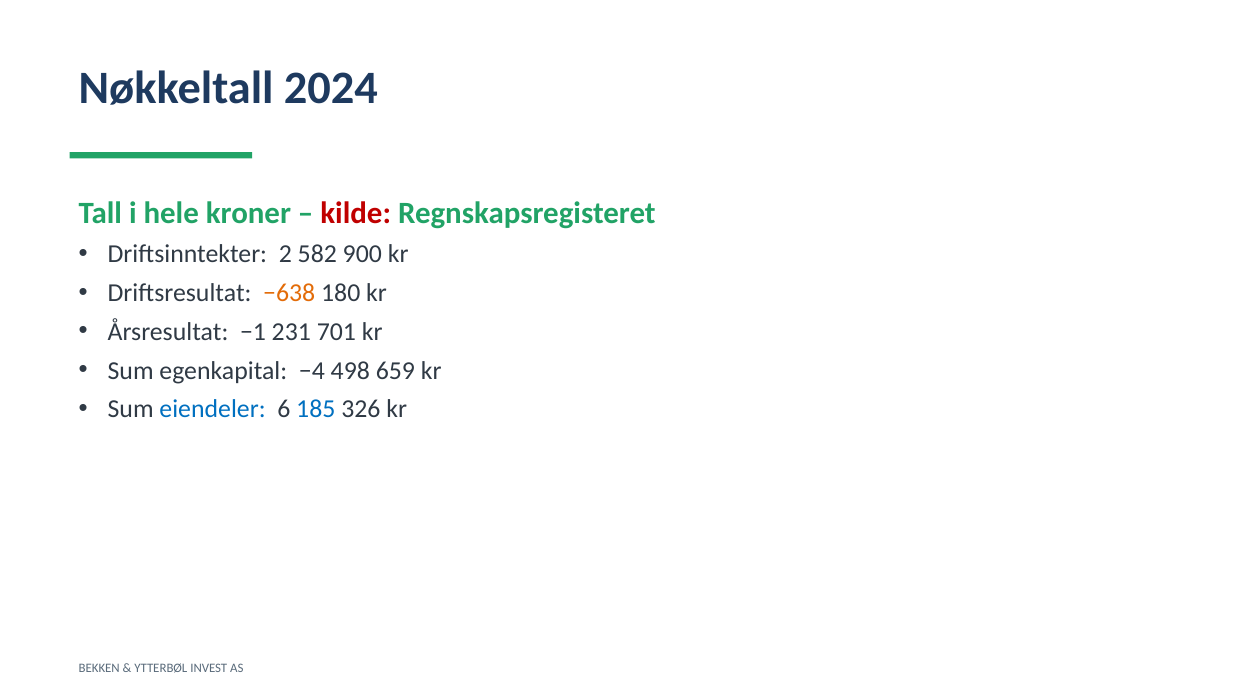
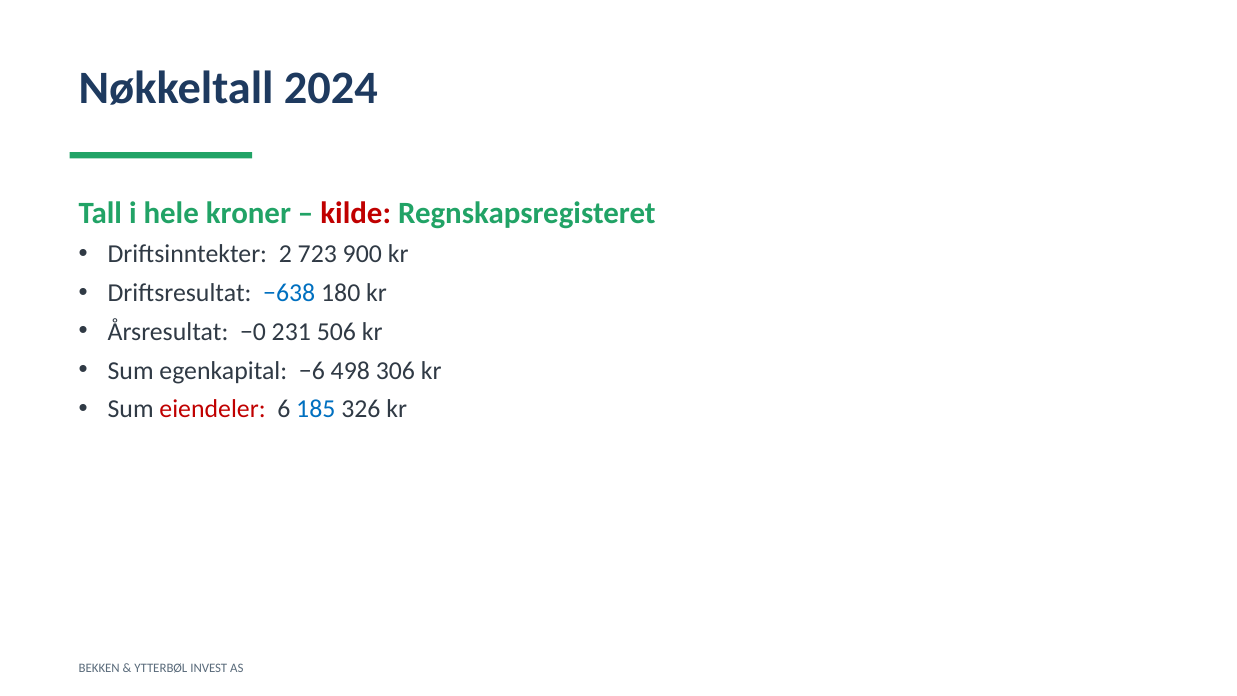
582: 582 -> 723 (317, 254)
−638 colour: orange -> blue (289, 293)
−1: −1 -> −0 (253, 332)
701: 701 -> 506 (336, 332)
−4: −4 -> −6 (312, 370)
659: 659 -> 306 (395, 370)
eiendeler colour: blue -> red (213, 409)
